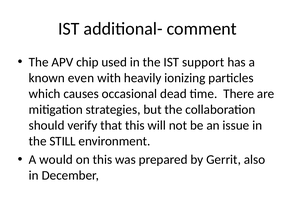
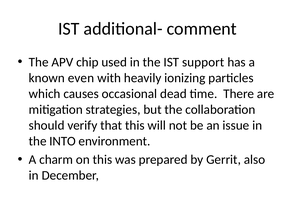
STILL: STILL -> INTO (63, 141)
would: would -> charm (56, 159)
